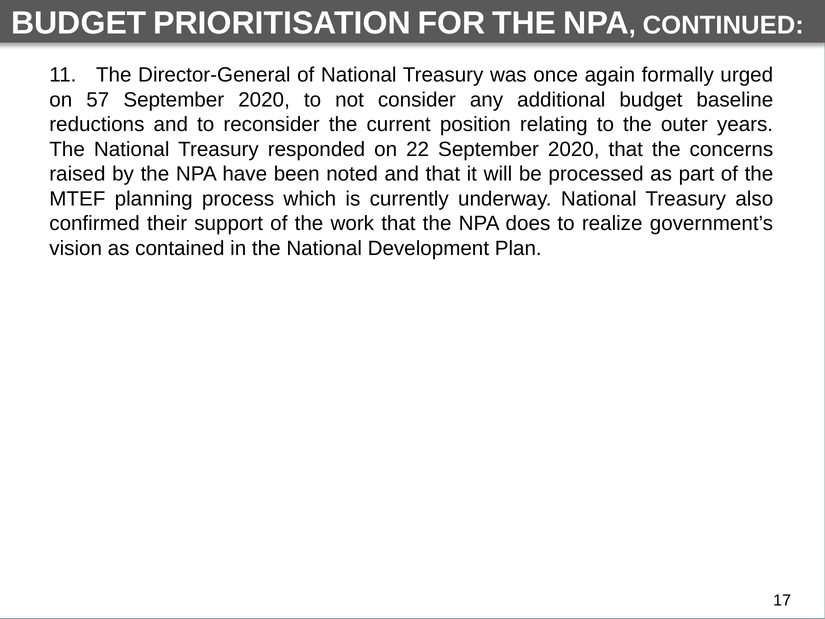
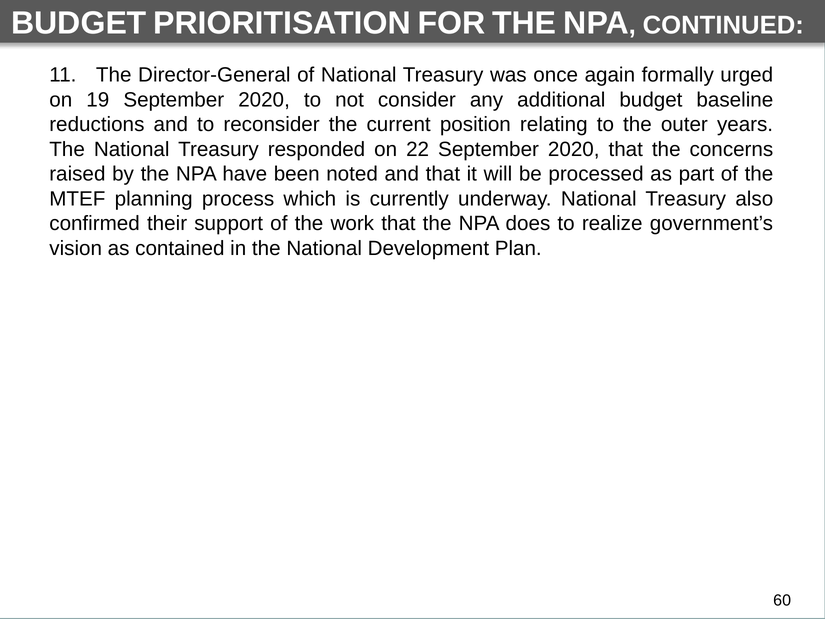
57: 57 -> 19 (98, 100)
17: 17 -> 60 (782, 600)
